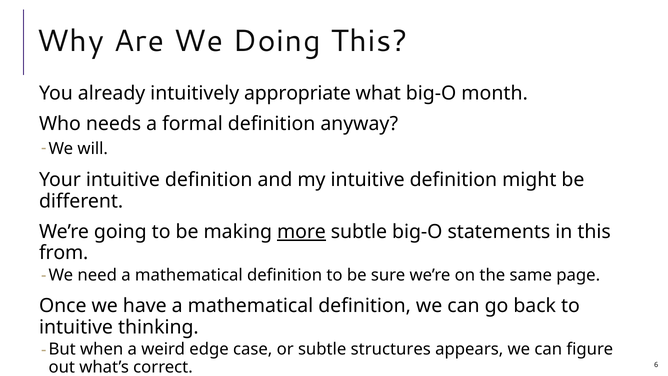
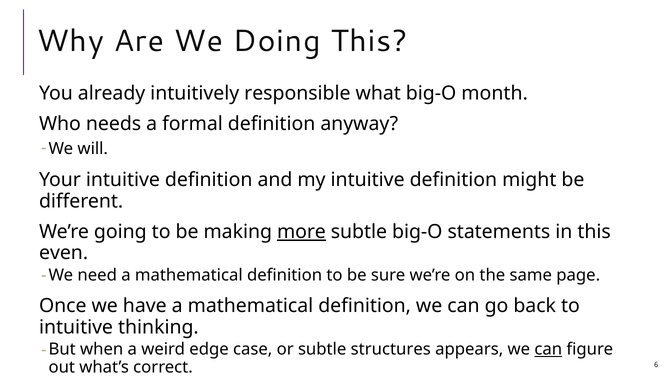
appropriate: appropriate -> responsible (297, 93)
from: from -> even (64, 253)
can underline: none -> present (548, 349)
